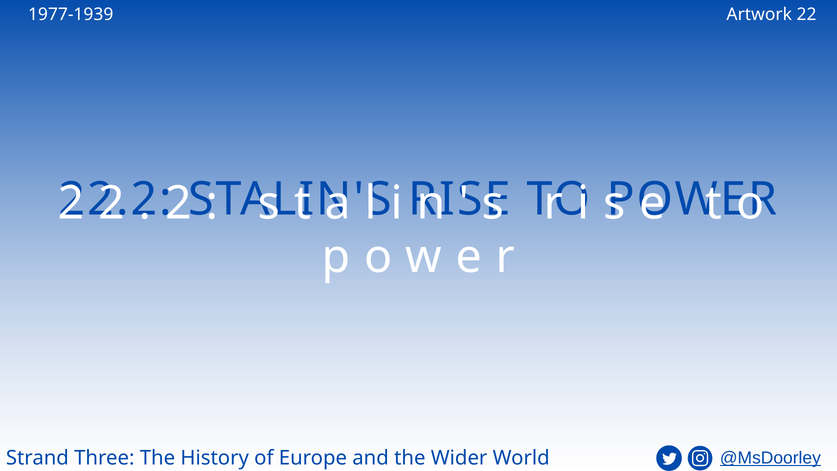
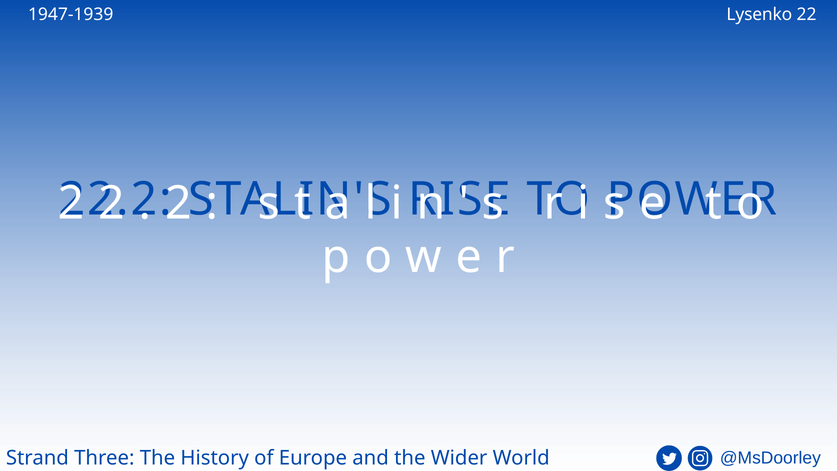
1977-1939: 1977-1939 -> 1947-1939 (71, 15)
Artwork: Artwork -> Lysenko (759, 15)
@MsDoorley underline: present -> none (770, 458)
